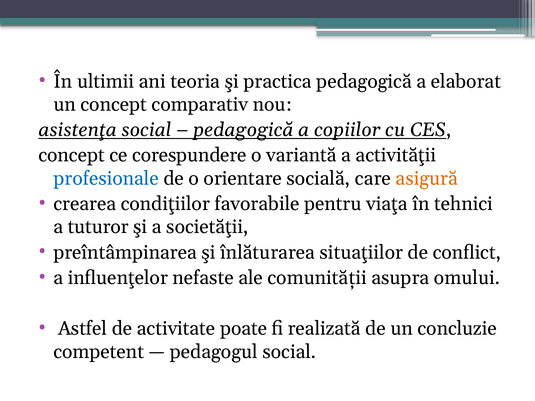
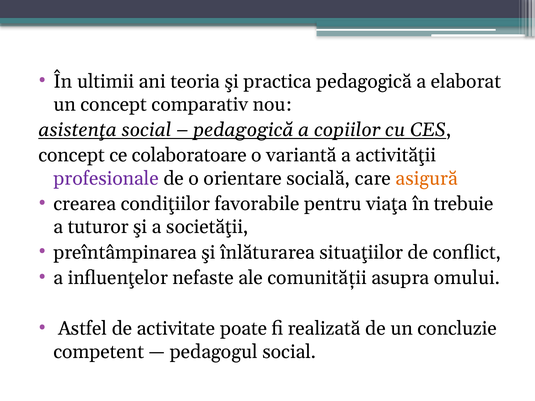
corespundere: corespundere -> colaboratoare (189, 155)
profesionale colour: blue -> purple (106, 179)
tehnici: tehnici -> trebuie (464, 204)
